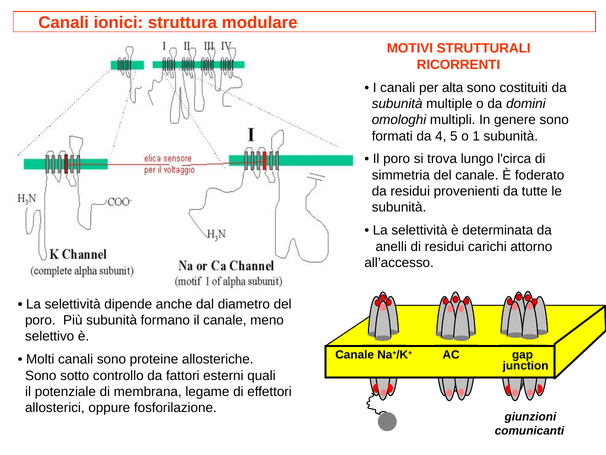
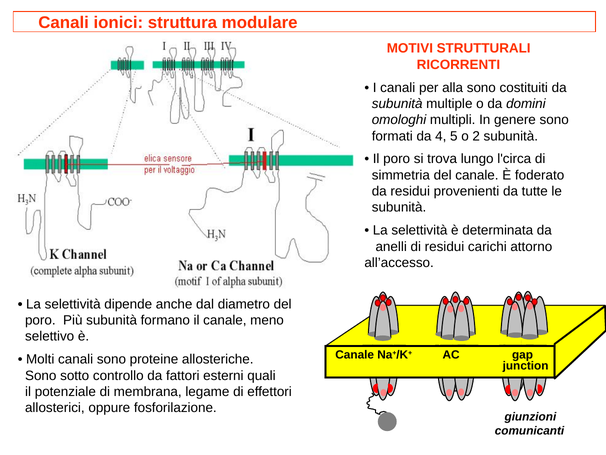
alta: alta -> alla (453, 88)
1: 1 -> 2 (476, 136)
